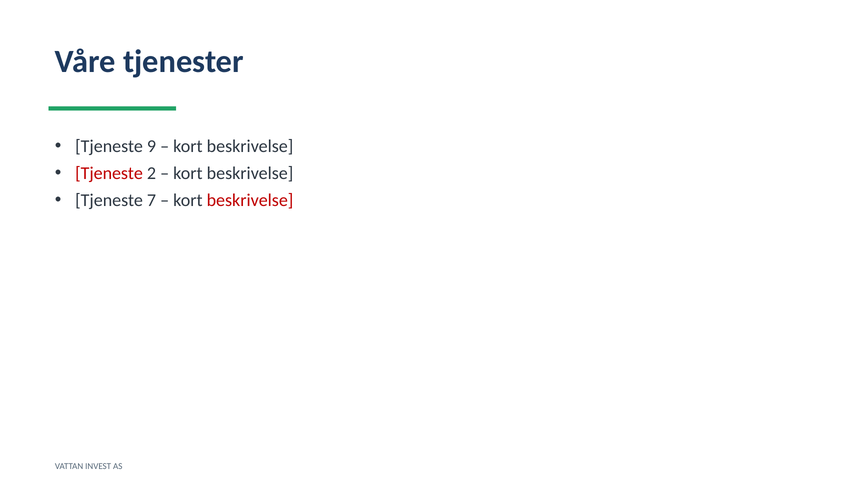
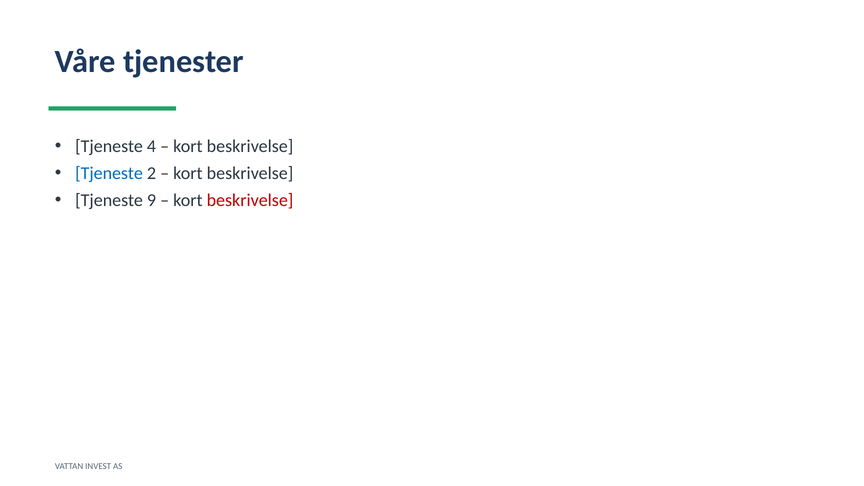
9: 9 -> 4 (151, 146)
Tjeneste colour: red -> blue (109, 173)
7: 7 -> 9 (151, 200)
